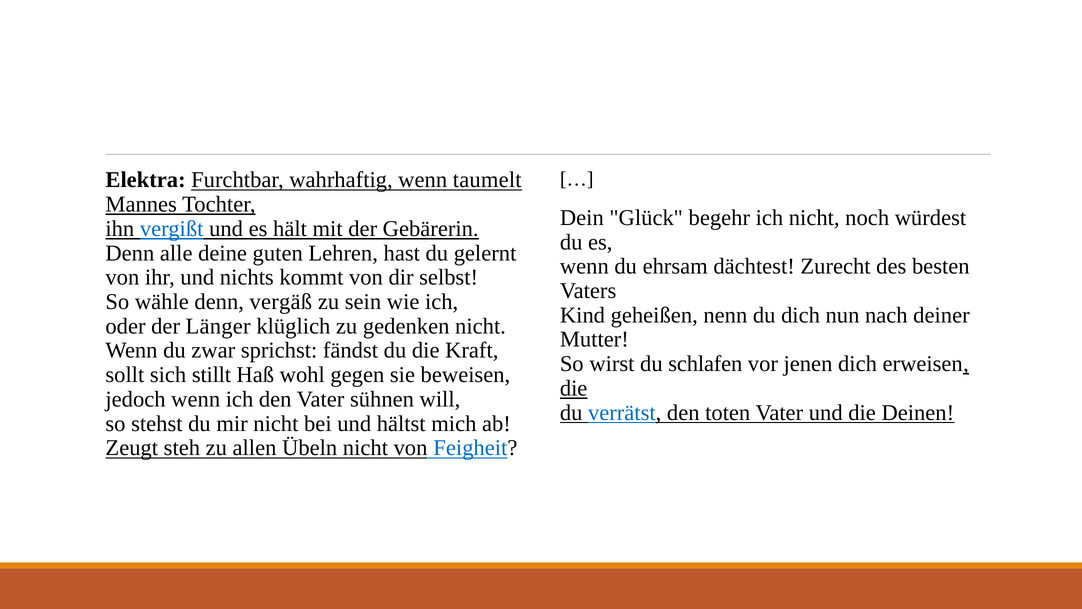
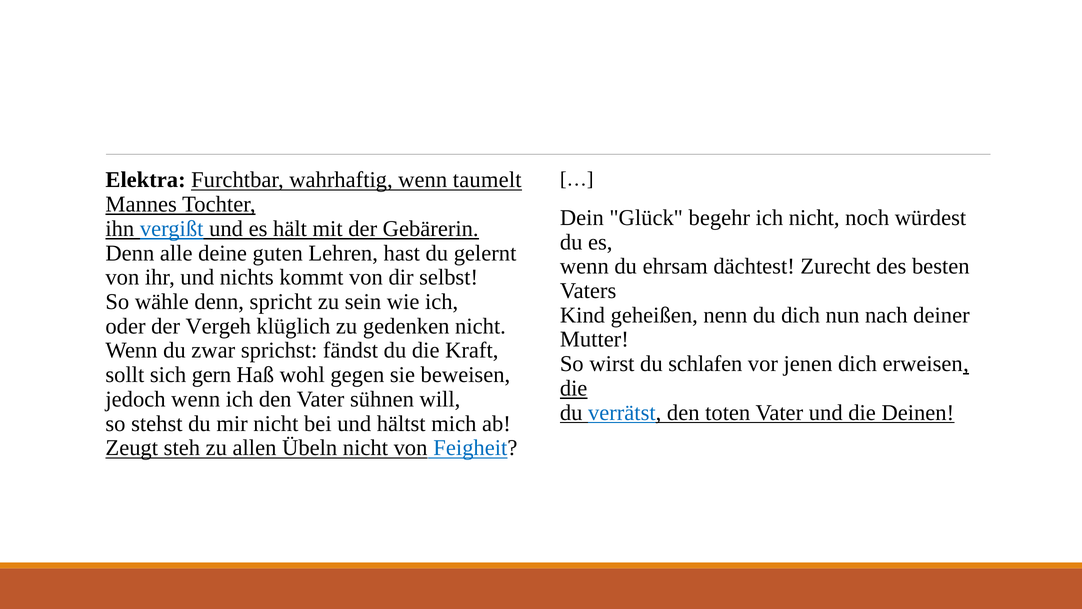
vergäß: vergäß -> spricht (281, 302)
Länger: Länger -> Vergeh (218, 326)
stillt: stillt -> gern (211, 375)
